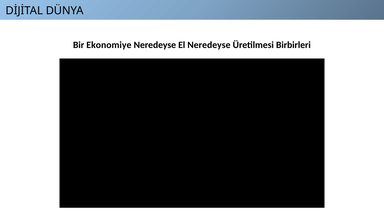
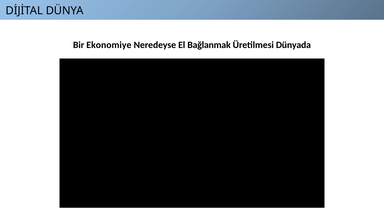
El Neredeyse: Neredeyse -> Bağlanmak (209, 45)
Birbirleri: Birbirleri -> Dünyada (293, 45)
